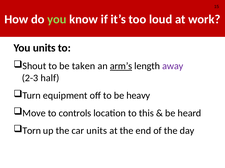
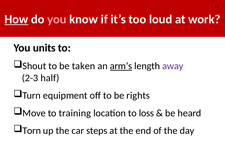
How underline: none -> present (16, 19)
you colour: light green -> pink (57, 19)
heavy: heavy -> rights (138, 96)
controls: controls -> training (75, 114)
this: this -> loss (146, 114)
car units: units -> steps (97, 131)
